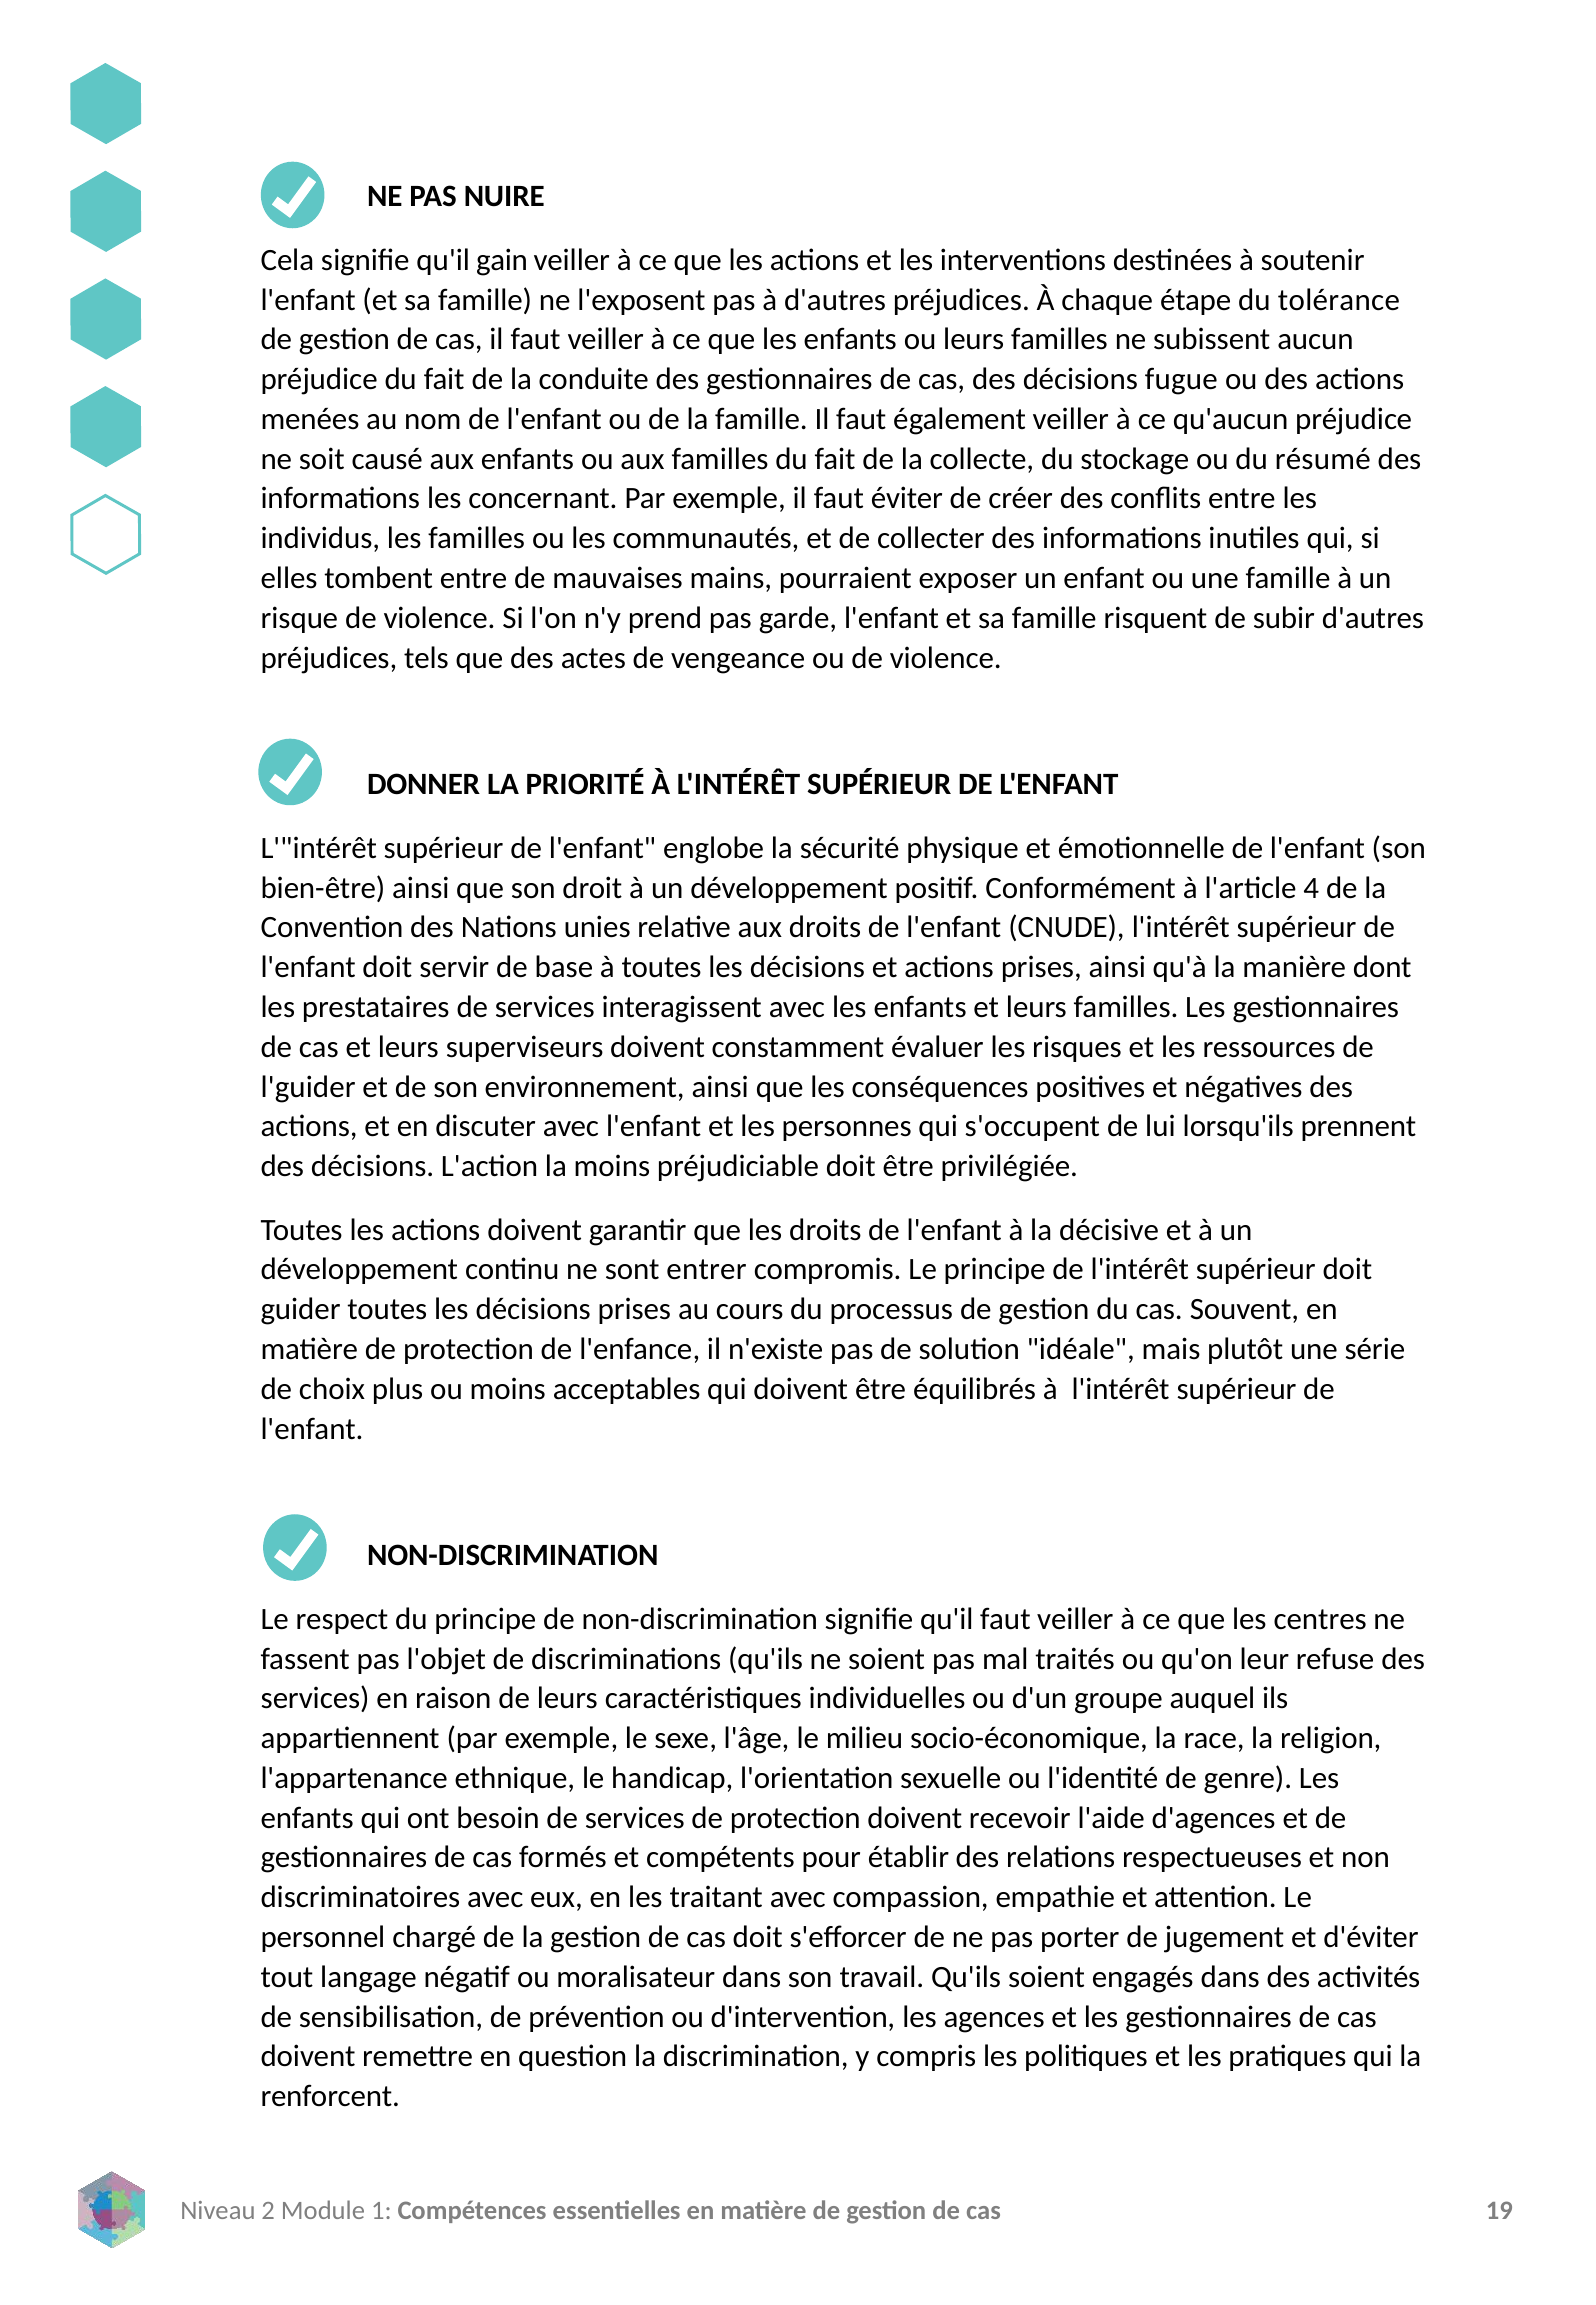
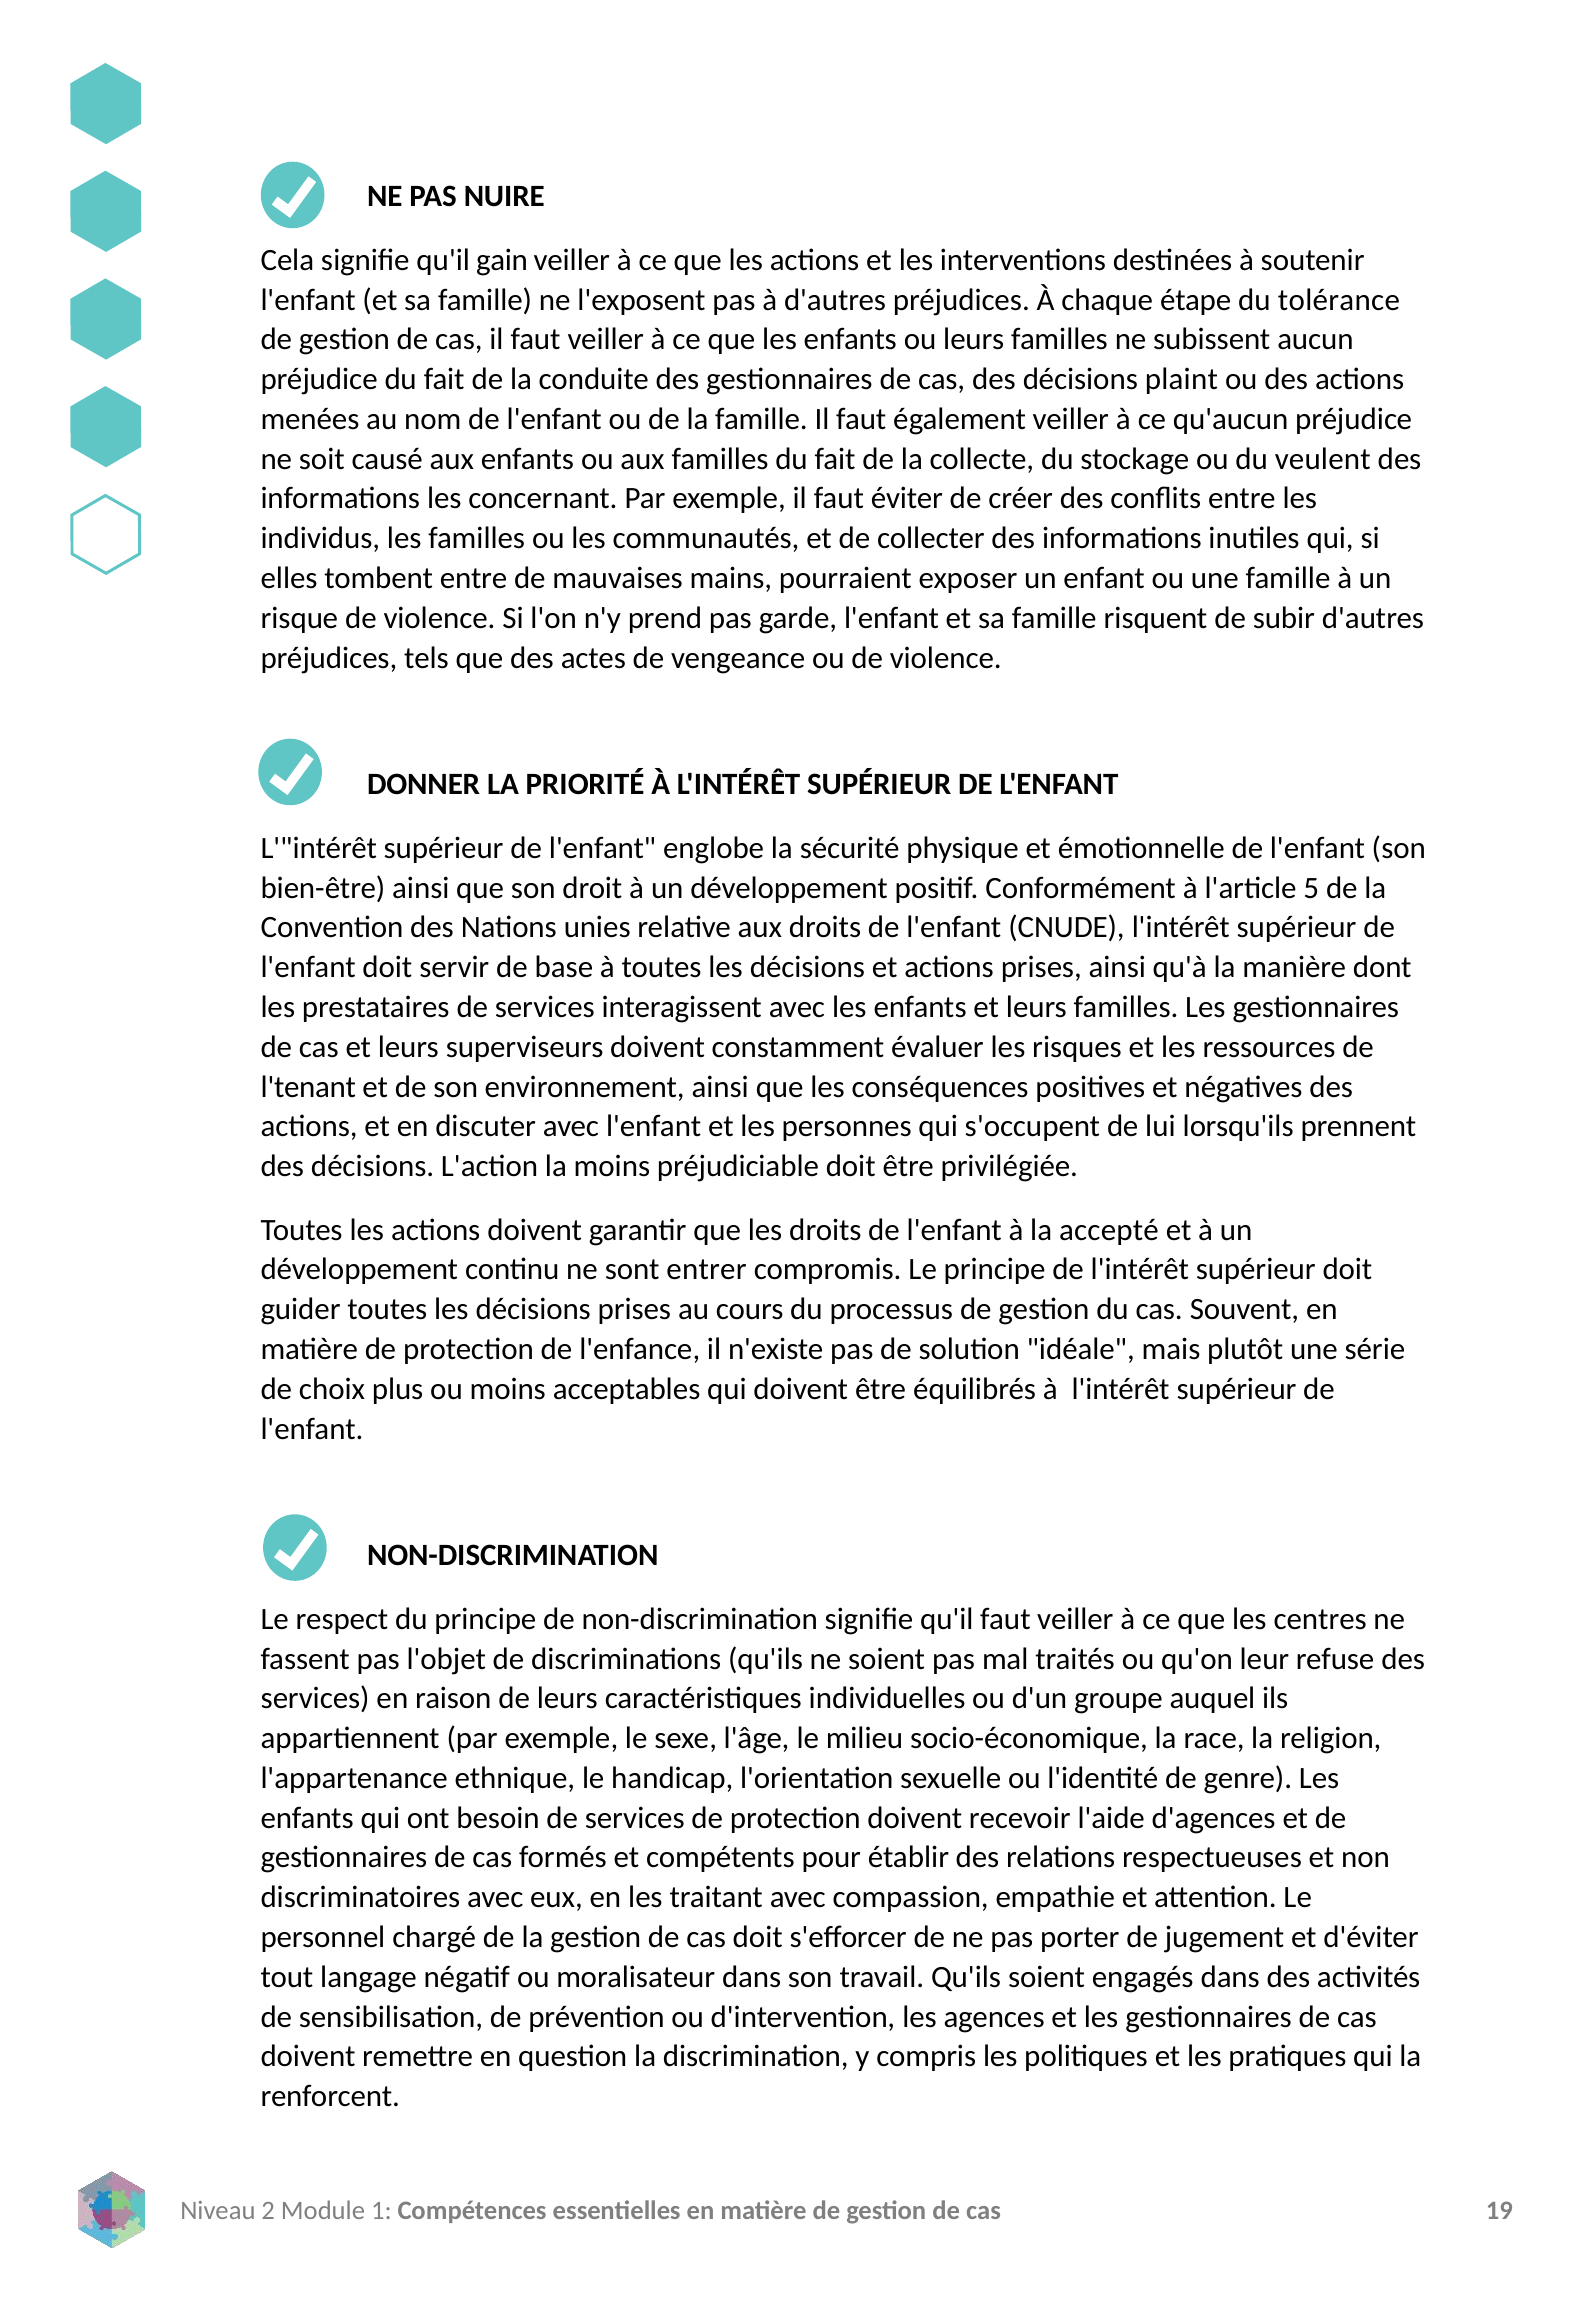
fugue: fugue -> plaint (1181, 379)
résumé: résumé -> veulent (1323, 459)
4: 4 -> 5 (1311, 888)
l'guider: l'guider -> l'tenant (308, 1087)
décisive: décisive -> accepté (1109, 1230)
